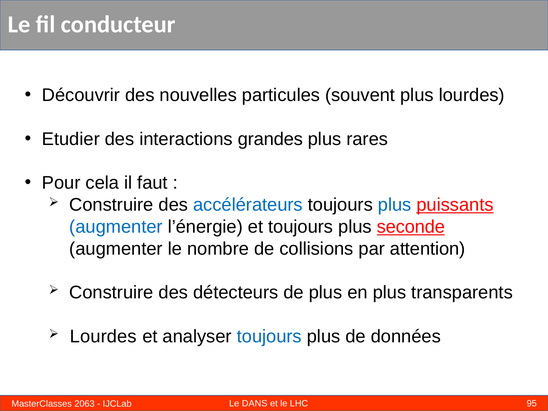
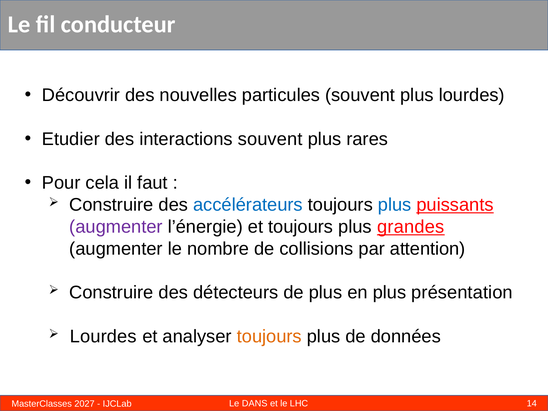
interactions grandes: grandes -> souvent (270, 139)
augmenter colour: blue -> purple (116, 227)
seconde: seconde -> grandes (411, 227)
transparents: transparents -> présentation (462, 293)
toujours colour: blue -> orange (269, 336)
2063: 2063 -> 2027 (84, 404)
95: 95 -> 14 (532, 403)
